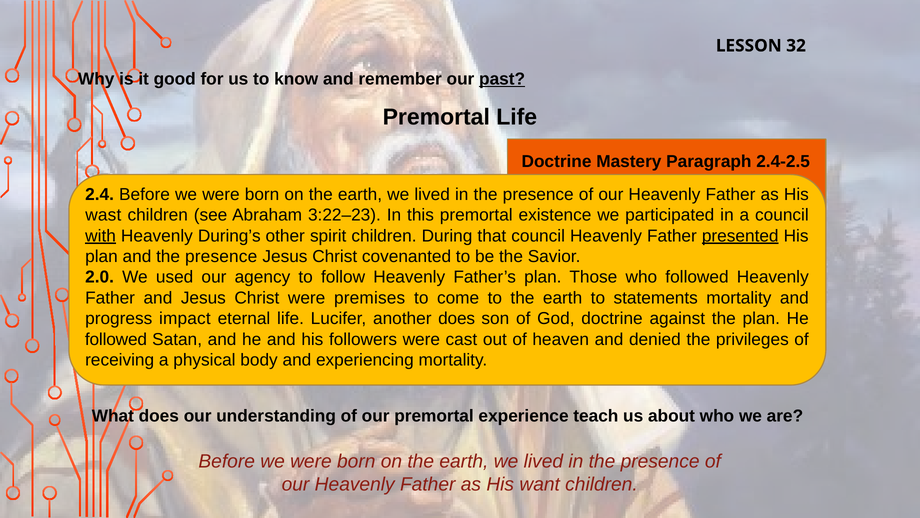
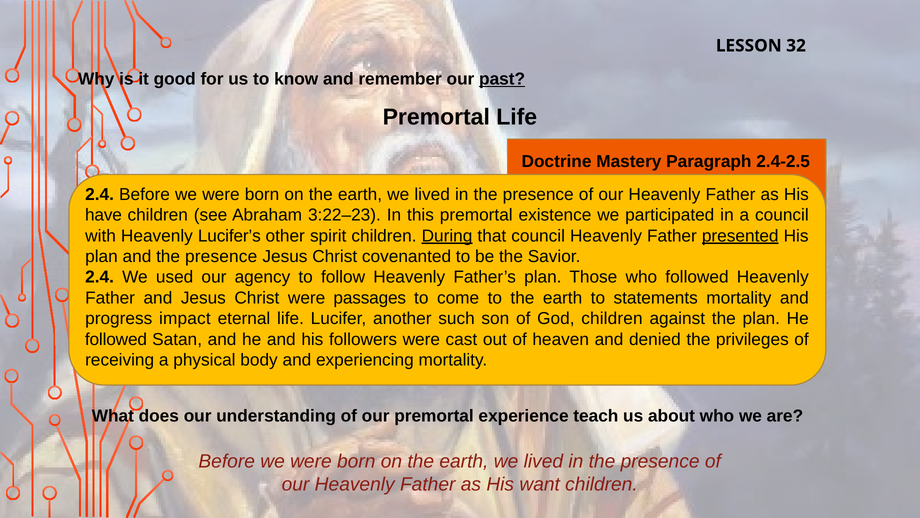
wast: wast -> have (104, 215)
with underline: present -> none (101, 236)
During’s: During’s -> Lucifer’s (229, 236)
During underline: none -> present (447, 236)
2.0: 2.0 -> 2.4 (100, 277)
premises: premises -> passages (370, 298)
another does: does -> such (457, 318)
God doctrine: doctrine -> children (612, 318)
